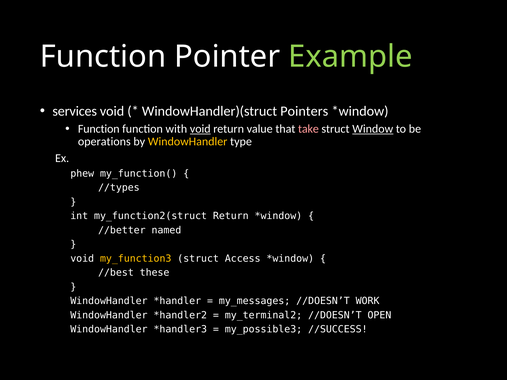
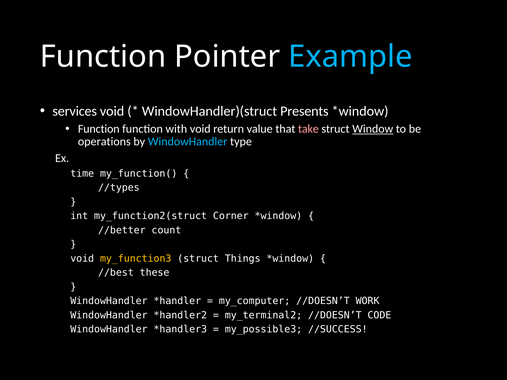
Example colour: light green -> light blue (351, 57)
Pointers: Pointers -> Presents (304, 111)
void underline: present -> none (200, 129)
WindowHandler colour: yellow -> light blue (188, 142)
phew: phew -> time (82, 174)
my_function2(struct Return: Return -> Corner (231, 216)
named: named -> count (166, 230)
Access: Access -> Things (243, 259)
my_messages: my_messages -> my_computer (255, 301)
OPEN: OPEN -> CODE (379, 315)
